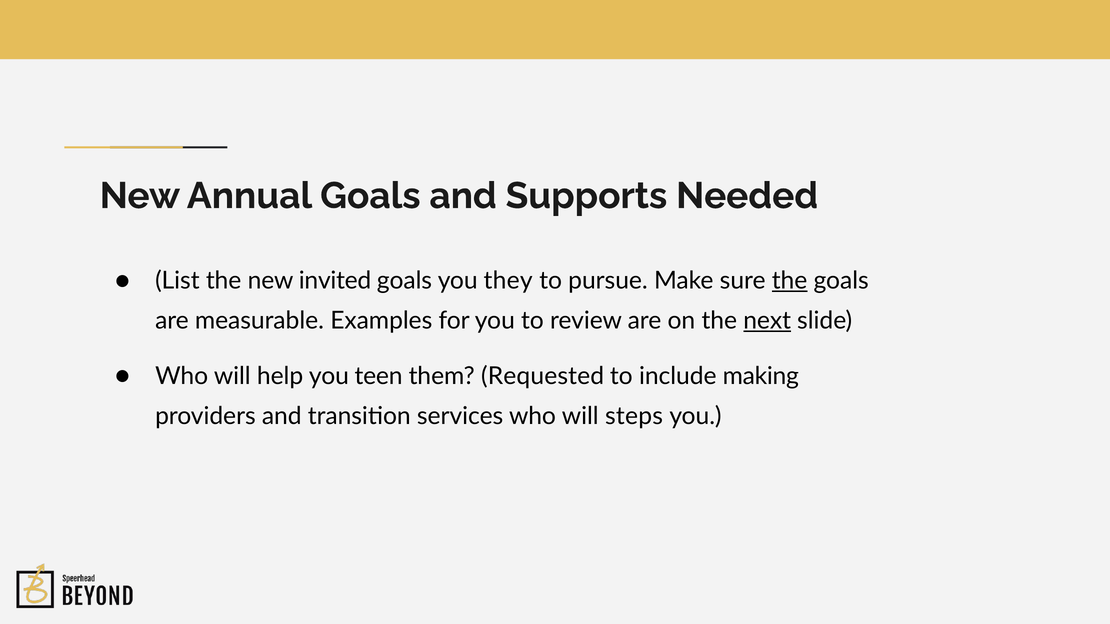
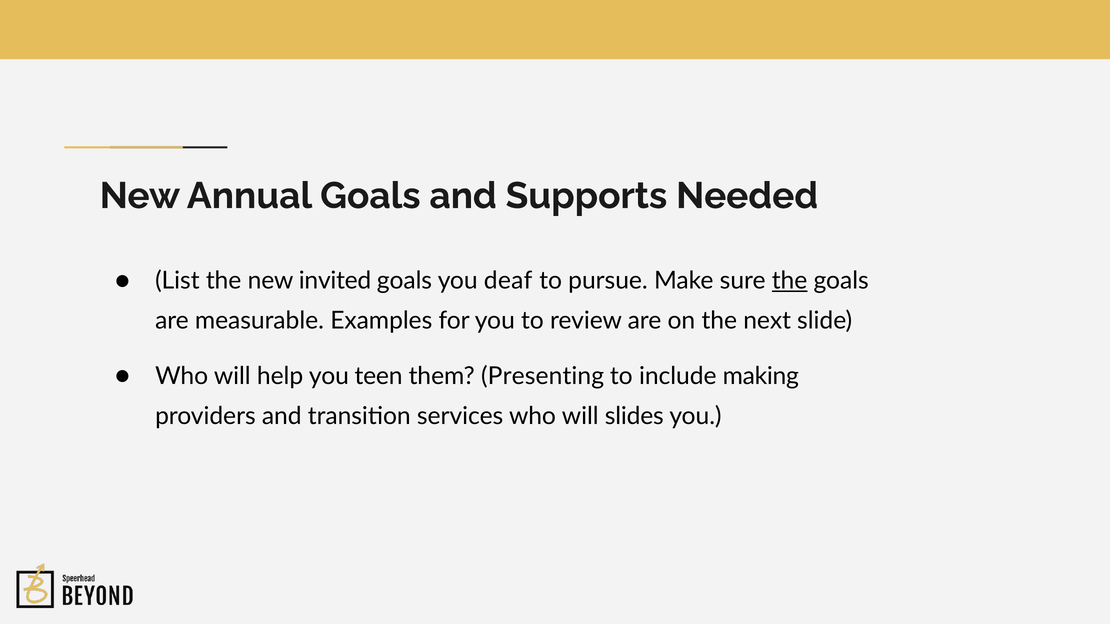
they: they -> deaf (508, 281)
next underline: present -> none (767, 321)
Requested: Requested -> Presenting (543, 376)
steps: steps -> slides (634, 416)
